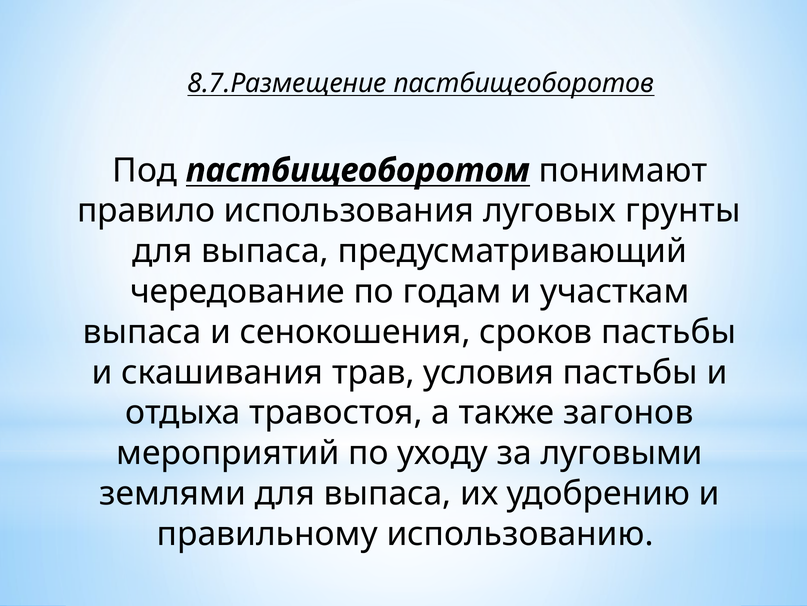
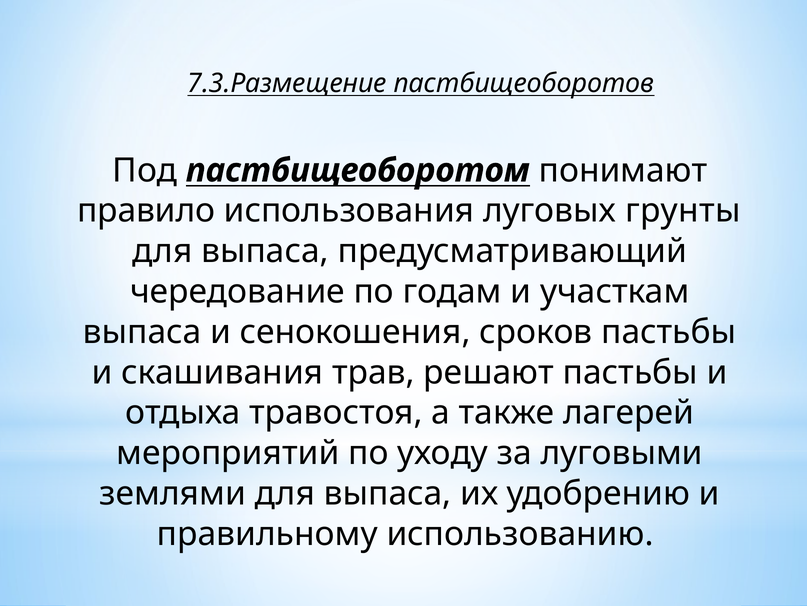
8.7.Размещение: 8.7.Размещение -> 7.3.Размещение (287, 83)
условия: условия -> решают (489, 372)
загонов: загонов -> лагерей (629, 412)
